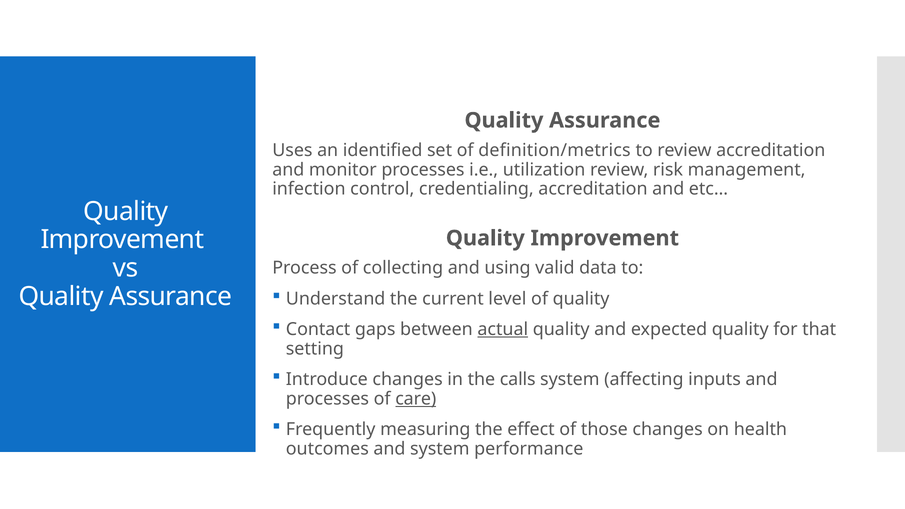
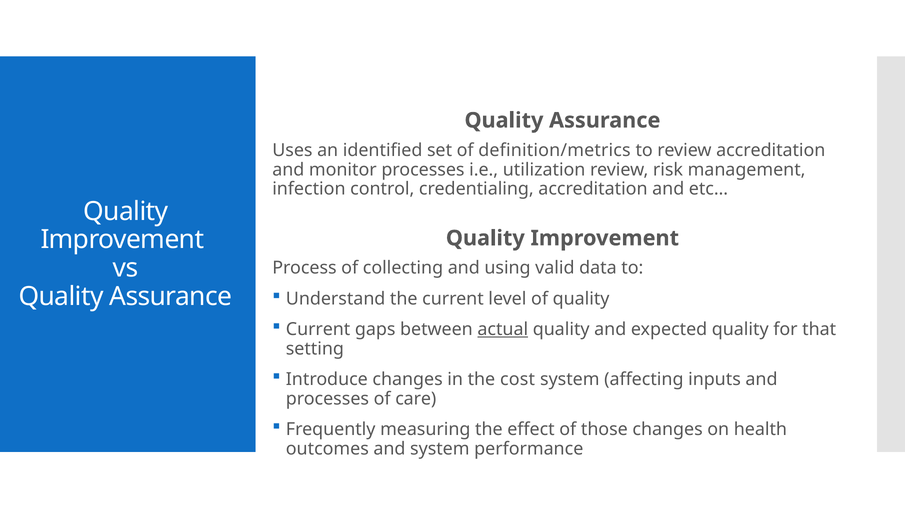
Contact: Contact -> Current (318, 329)
calls: calls -> cost (518, 379)
care underline: present -> none (416, 399)
